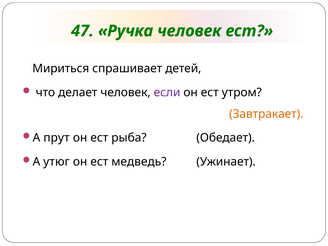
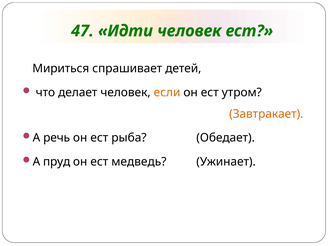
Ручка: Ручка -> Идти (126, 31)
если colour: purple -> orange (167, 93)
прут: прут -> речь (57, 138)
утюг: утюг -> пруд (57, 162)
